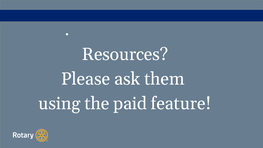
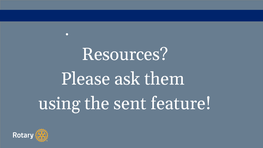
paid: paid -> sent (130, 103)
